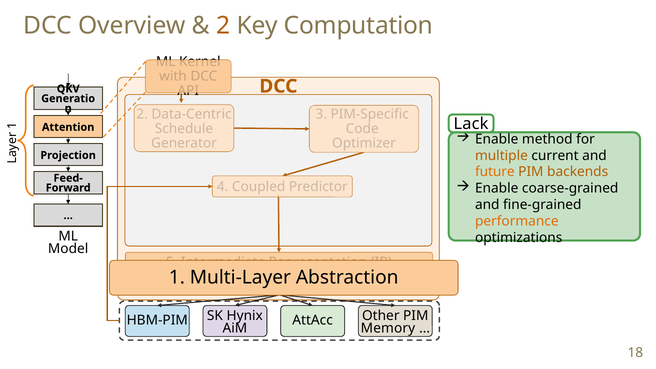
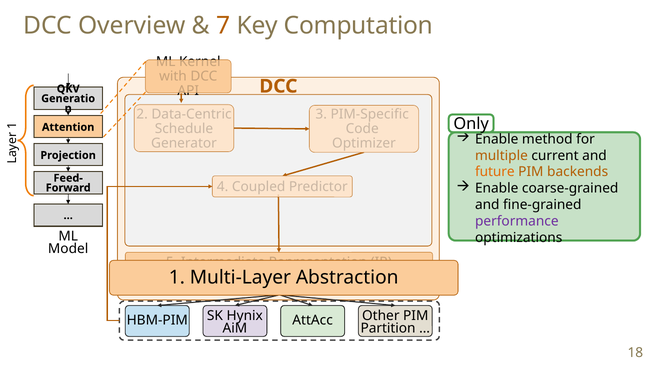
2: 2 -> 7 (223, 26)
Lack: Lack -> Only (471, 124)
performance colour: orange -> purple (517, 221)
Memory: Memory -> Partition (388, 328)
